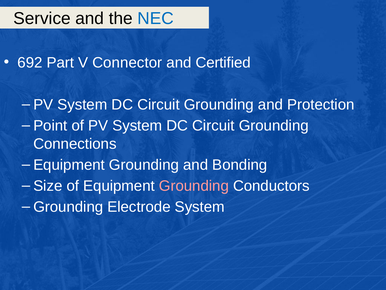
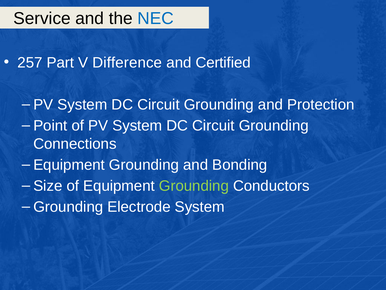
692: 692 -> 257 (30, 62)
Connector: Connector -> Difference (127, 62)
Grounding colour: pink -> light green (194, 186)
